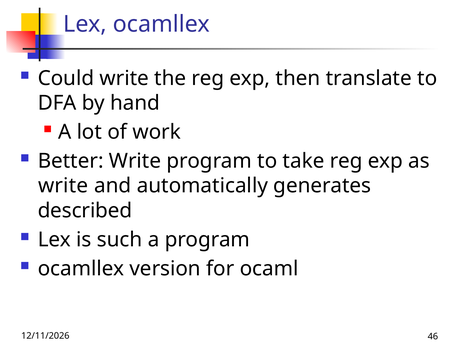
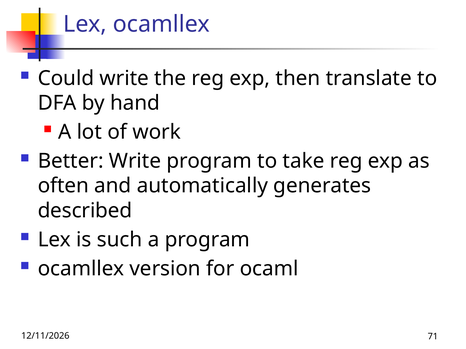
write: write -> often (63, 186)
46: 46 -> 71 (433, 337)
